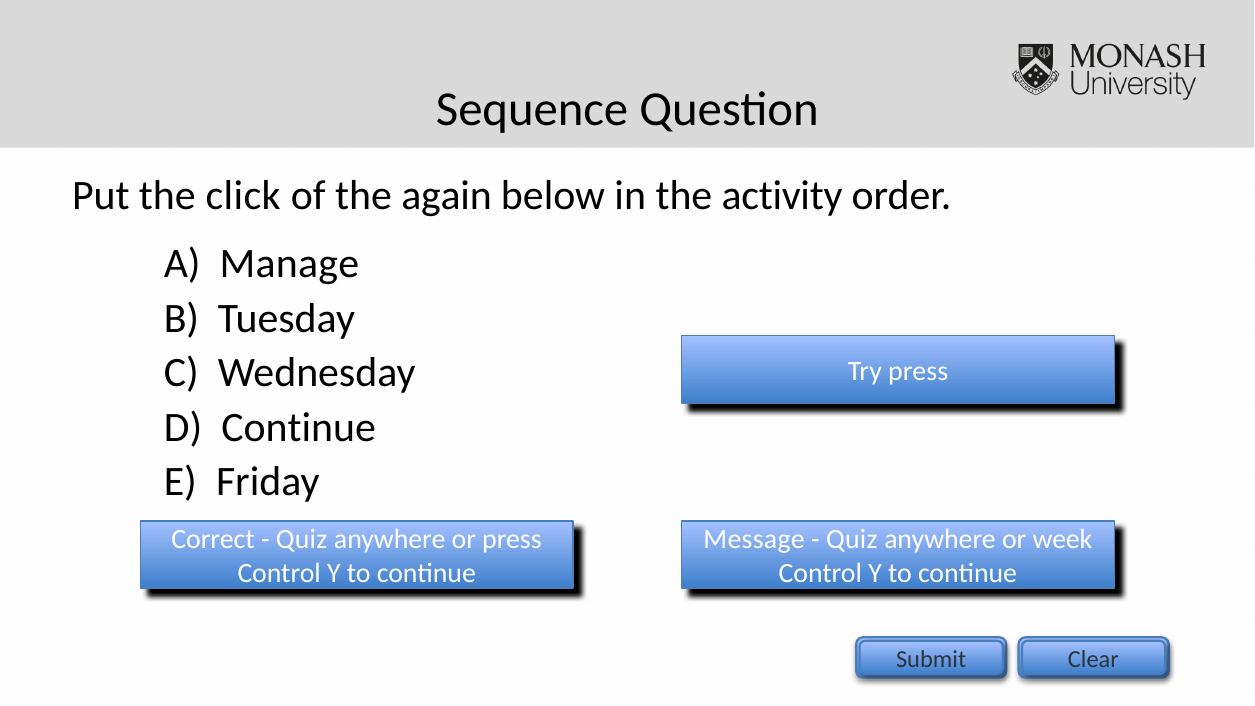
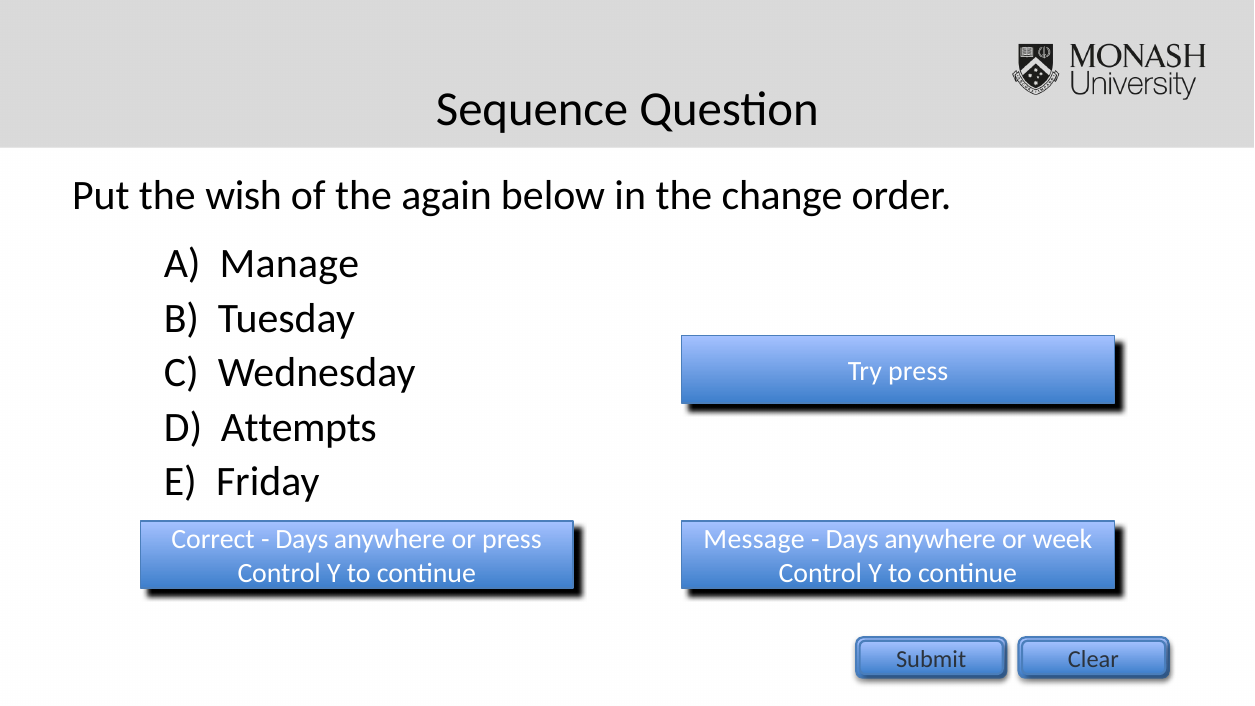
click: click -> wish (244, 196)
activity: activity -> change (782, 196)
D Continue: Continue -> Attempts (299, 427)
Quiz: Quiz -> Days (302, 540)
Quiz: Quiz -> Days (852, 540)
